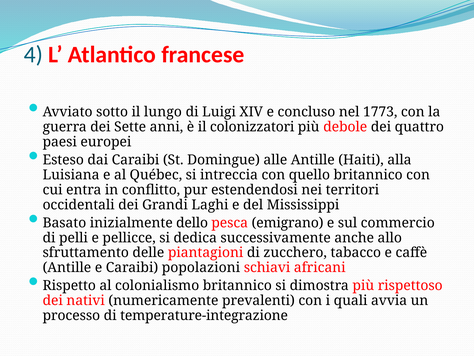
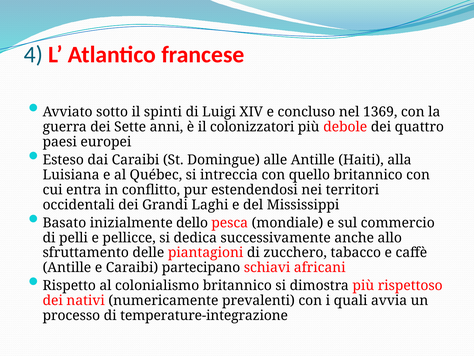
lungo: lungo -> spinti (163, 112)
1773: 1773 -> 1369 (380, 112)
emigrano: emigrano -> mondiale (287, 223)
popolazioni: popolazioni -> partecipano (201, 267)
